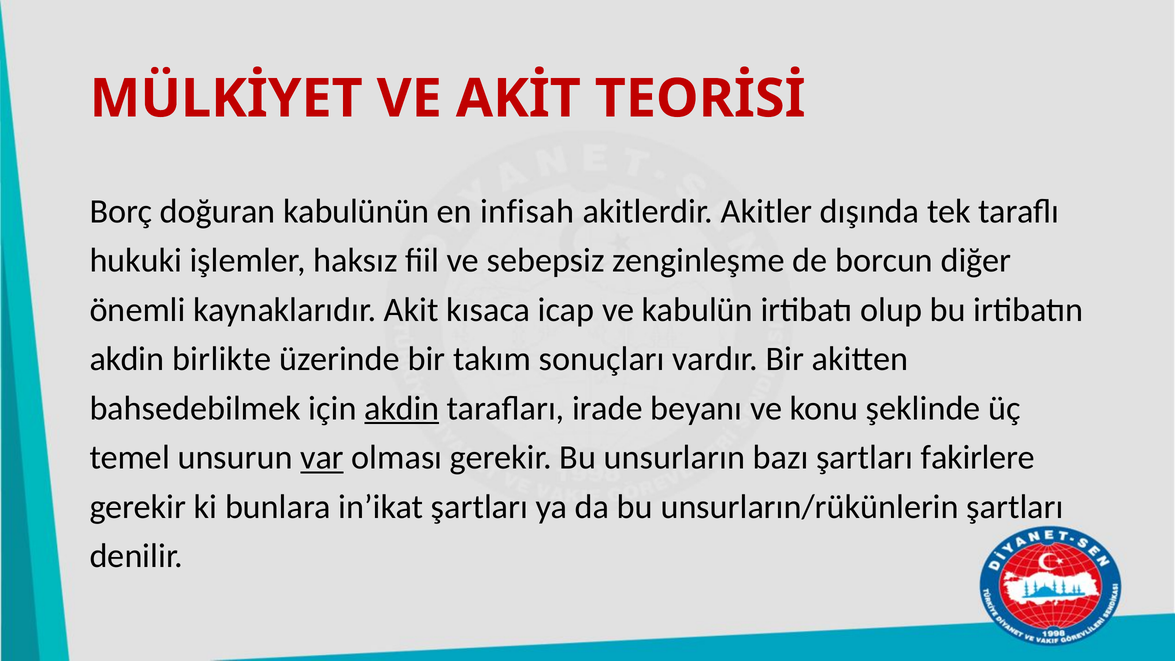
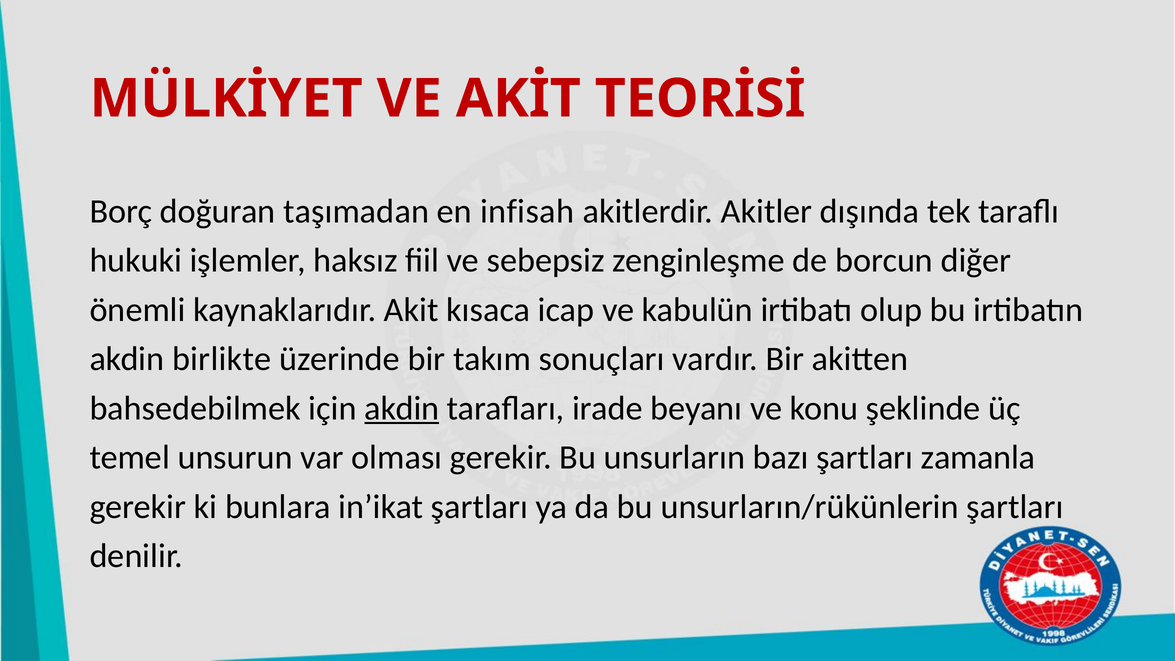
kabulünün: kabulünün -> taşımadan (356, 211)
var underline: present -> none (322, 458)
fakirlere: fakirlere -> zamanla (978, 458)
